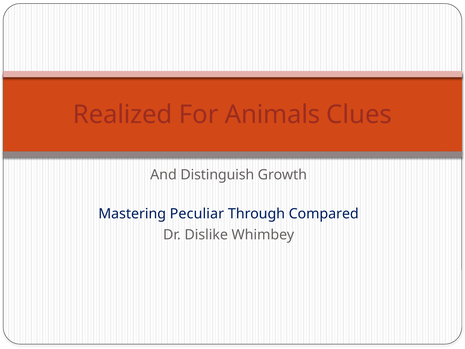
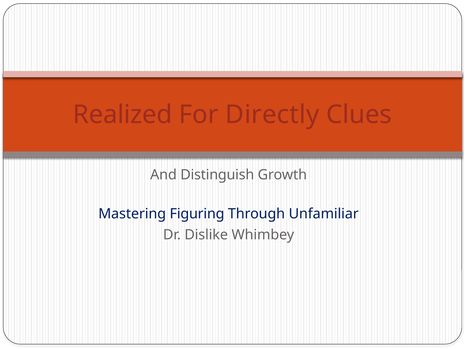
Animals: Animals -> Directly (272, 115)
Peculiar: Peculiar -> Figuring (197, 214)
Compared: Compared -> Unfamiliar (324, 214)
